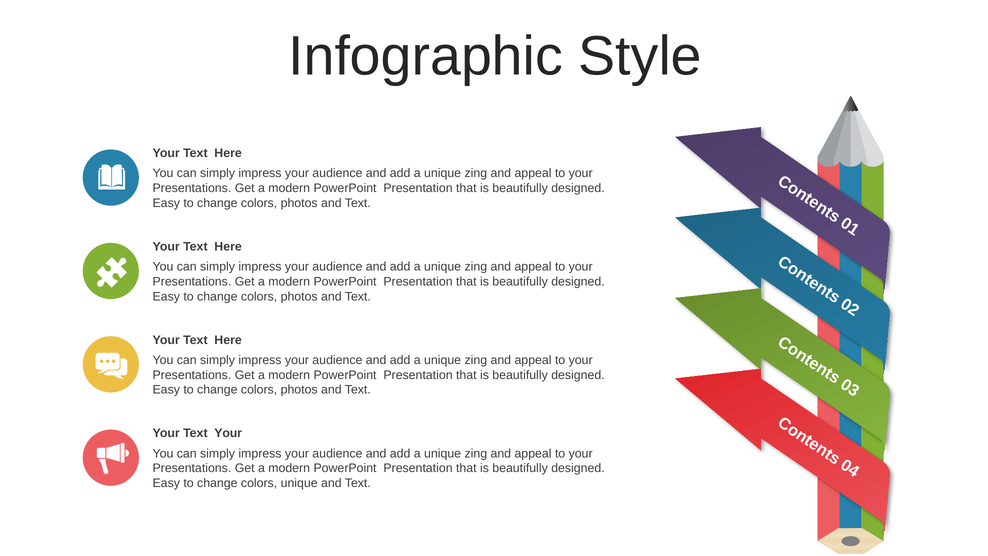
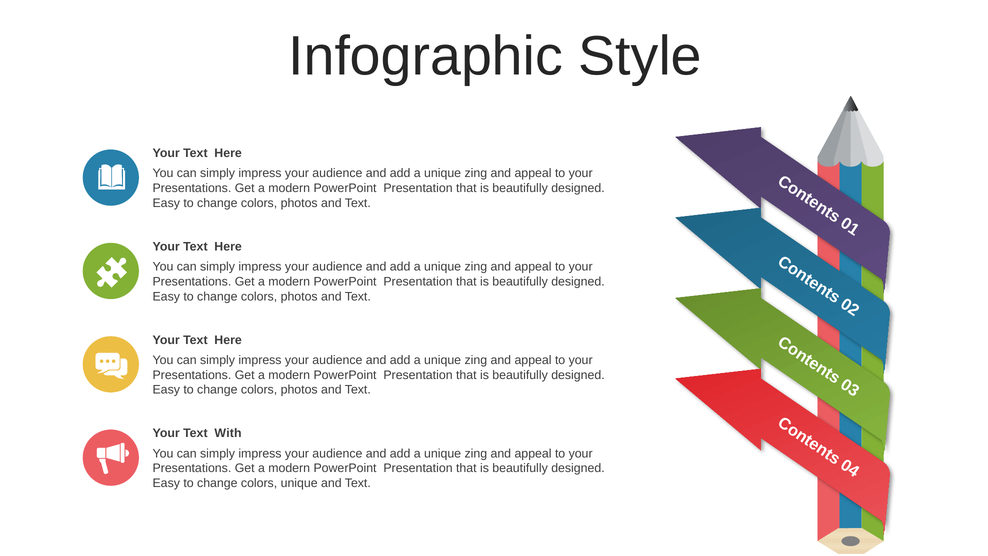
Your Text Your: Your -> With (228, 433)
